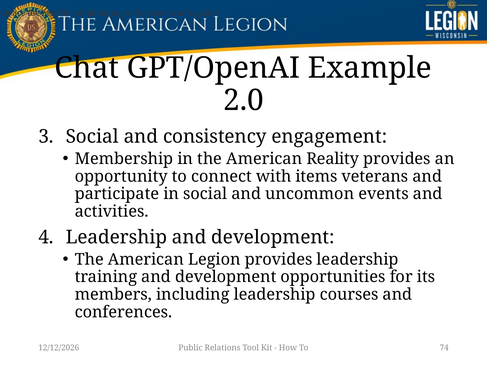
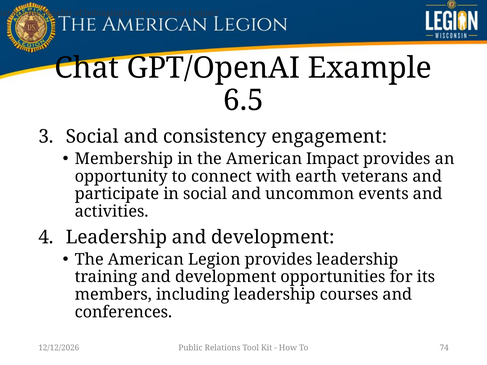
2.0: 2.0 -> 6.5 (243, 100)
Reality: Reality -> Impact (333, 159)
items: items -> earth (316, 176)
